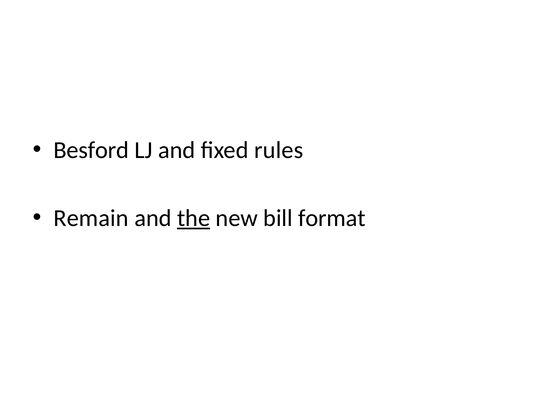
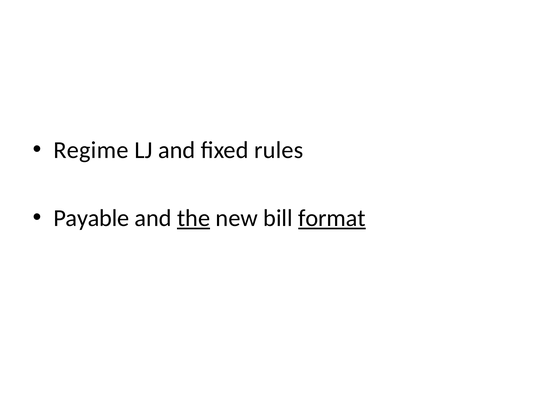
Besford: Besford -> Regime (91, 150)
Remain: Remain -> Payable (91, 218)
format underline: none -> present (332, 218)
